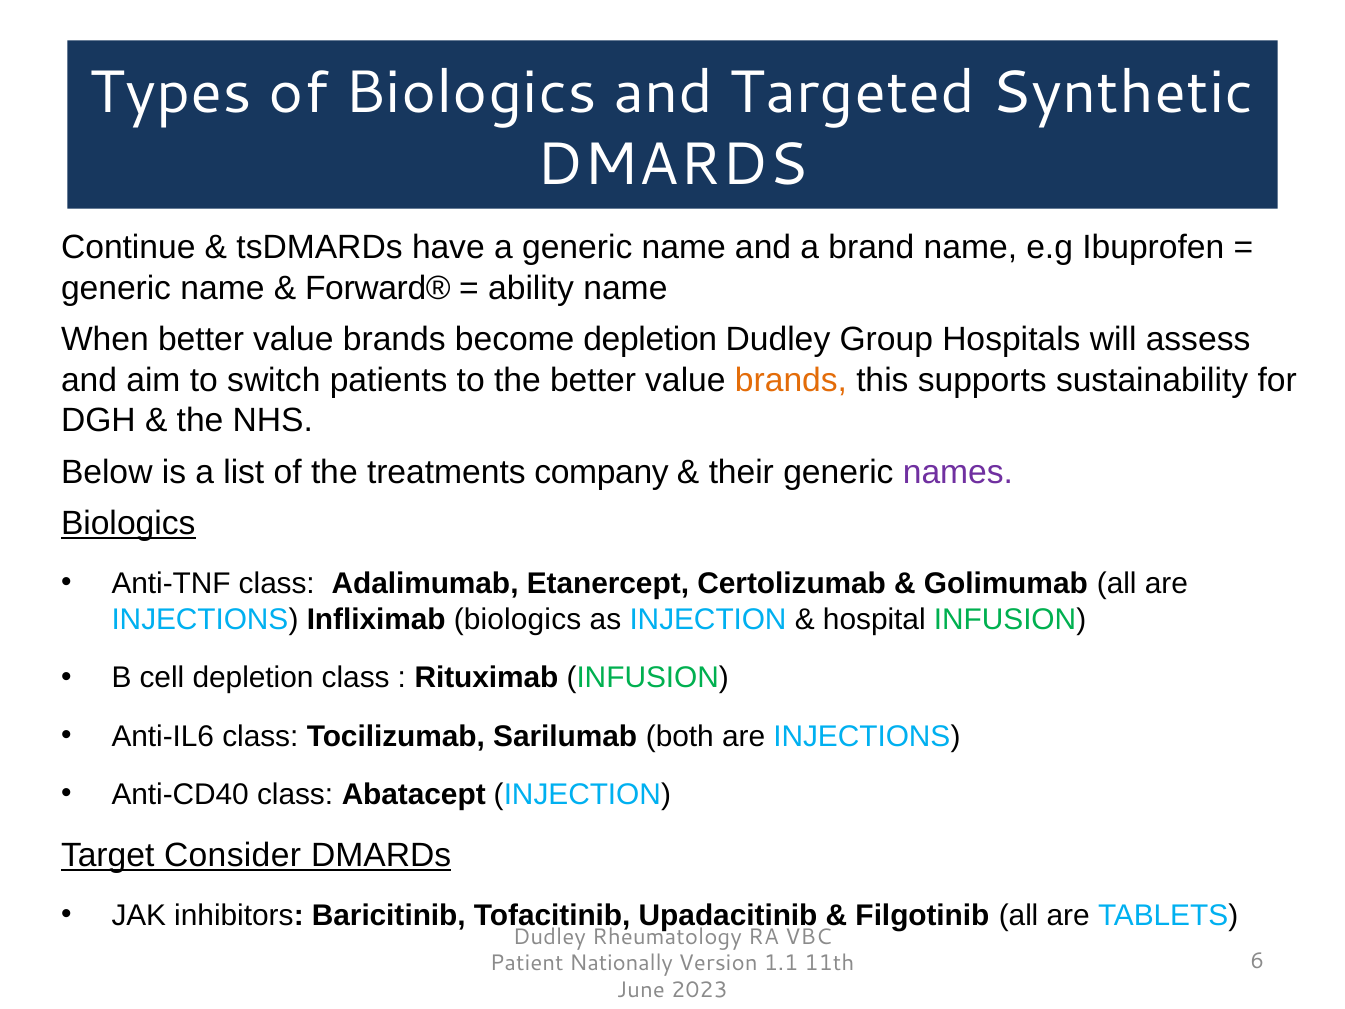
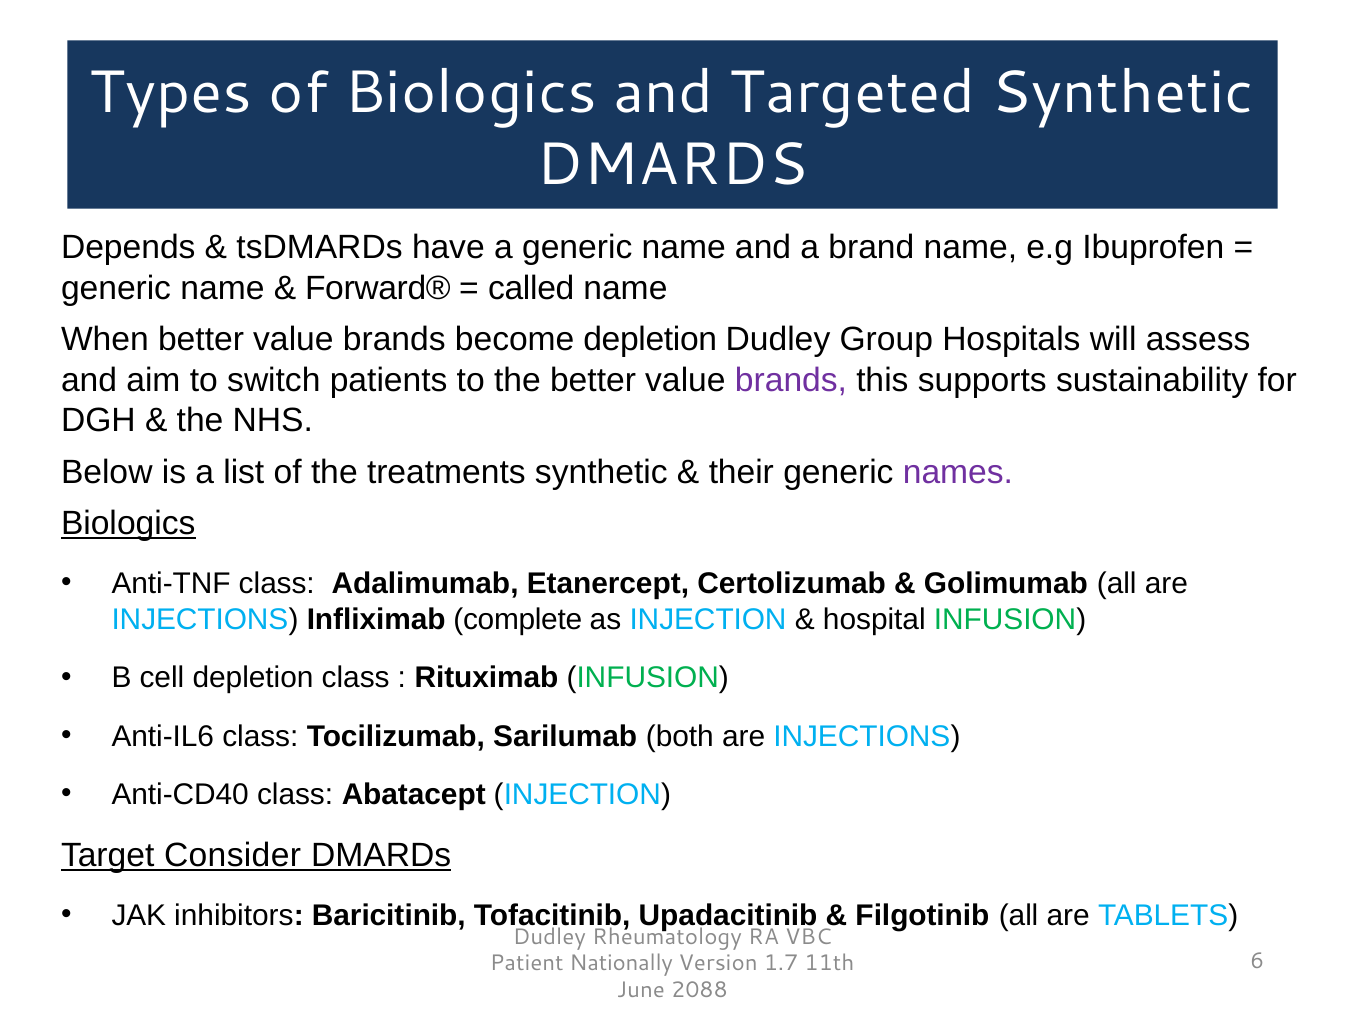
Continue: Continue -> Depends (128, 248)
ability: ability -> called (531, 288)
brands colour: orange -> purple (791, 380)
treatments company: company -> synthetic (601, 472)
Infliximab biologics: biologics -> complete (518, 620)
1.1: 1.1 -> 1.7 (781, 963)
2023: 2023 -> 2088 (699, 990)
